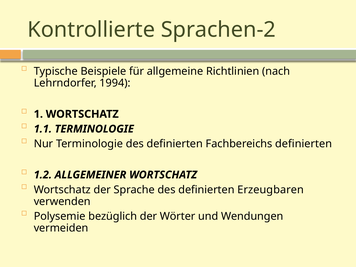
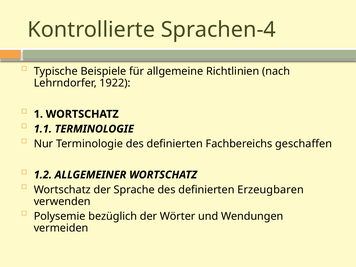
Sprachen-2: Sprachen-2 -> Sprachen-4 (218, 30)
1994: 1994 -> 1922 (115, 83)
Fachbereichs definierten: definierten -> geschaffen (304, 144)
